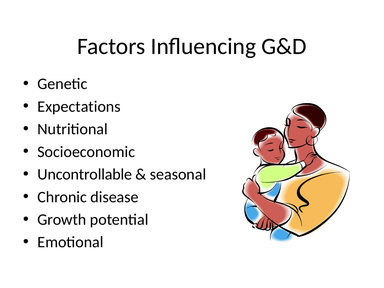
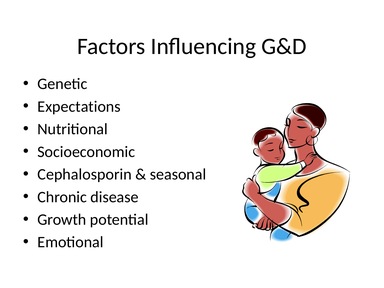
Uncontrollable: Uncontrollable -> Cephalosporin (85, 174)
